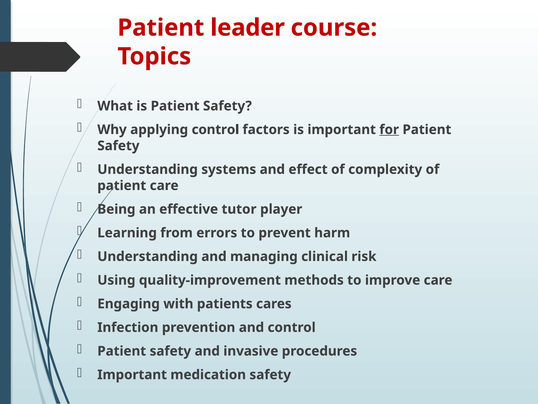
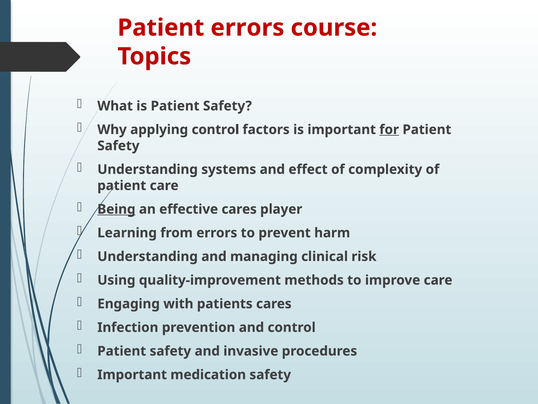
Patient leader: leader -> errors (247, 28)
Being underline: none -> present (116, 209)
effective tutor: tutor -> cares (239, 209)
